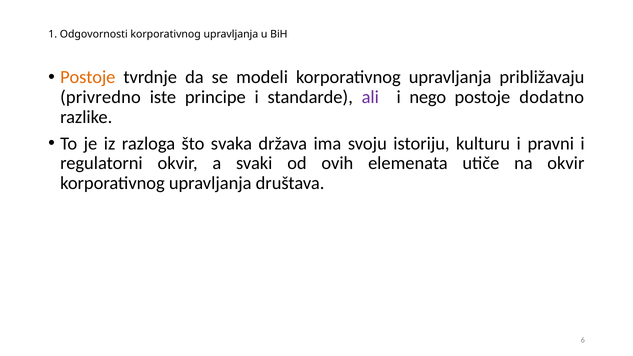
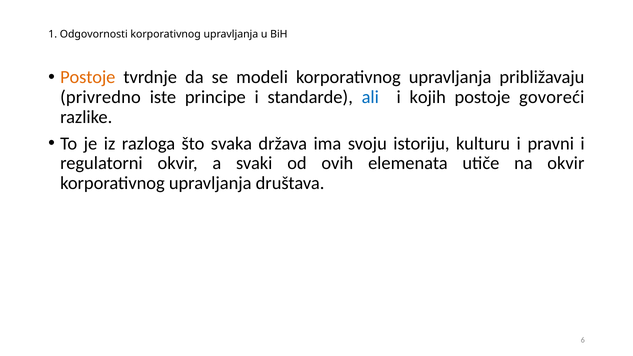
ali colour: purple -> blue (370, 97)
nego: nego -> kojih (428, 97)
dodatno: dodatno -> govoreći (552, 97)
